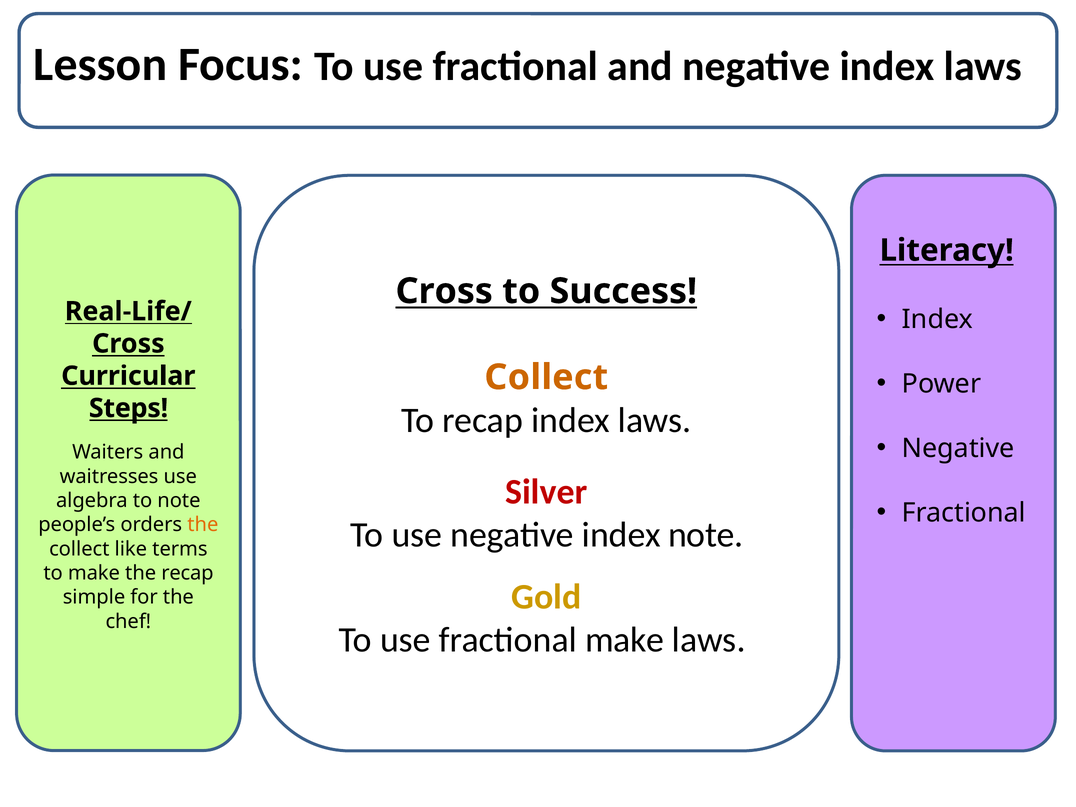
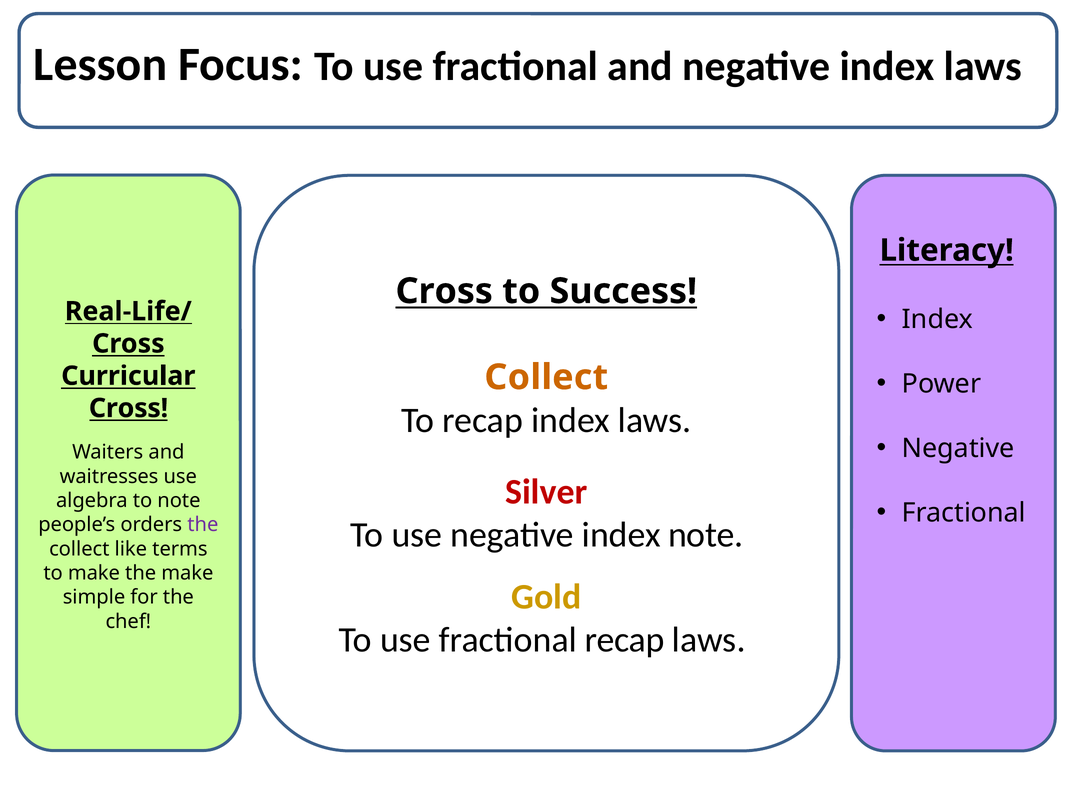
Steps: Steps -> Cross (129, 408)
the colour: orange -> purple (203, 525)
the recap: recap -> make (187, 573)
fractional make: make -> recap (625, 640)
